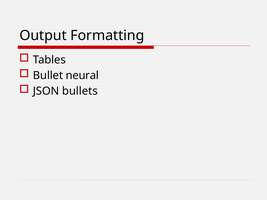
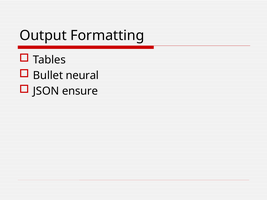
bullets: bullets -> ensure (80, 91)
